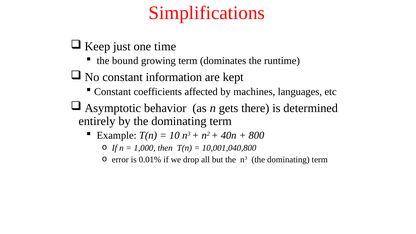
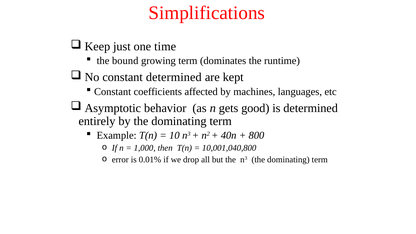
constant information: information -> determined (174, 77)
there: there -> good (255, 108)
